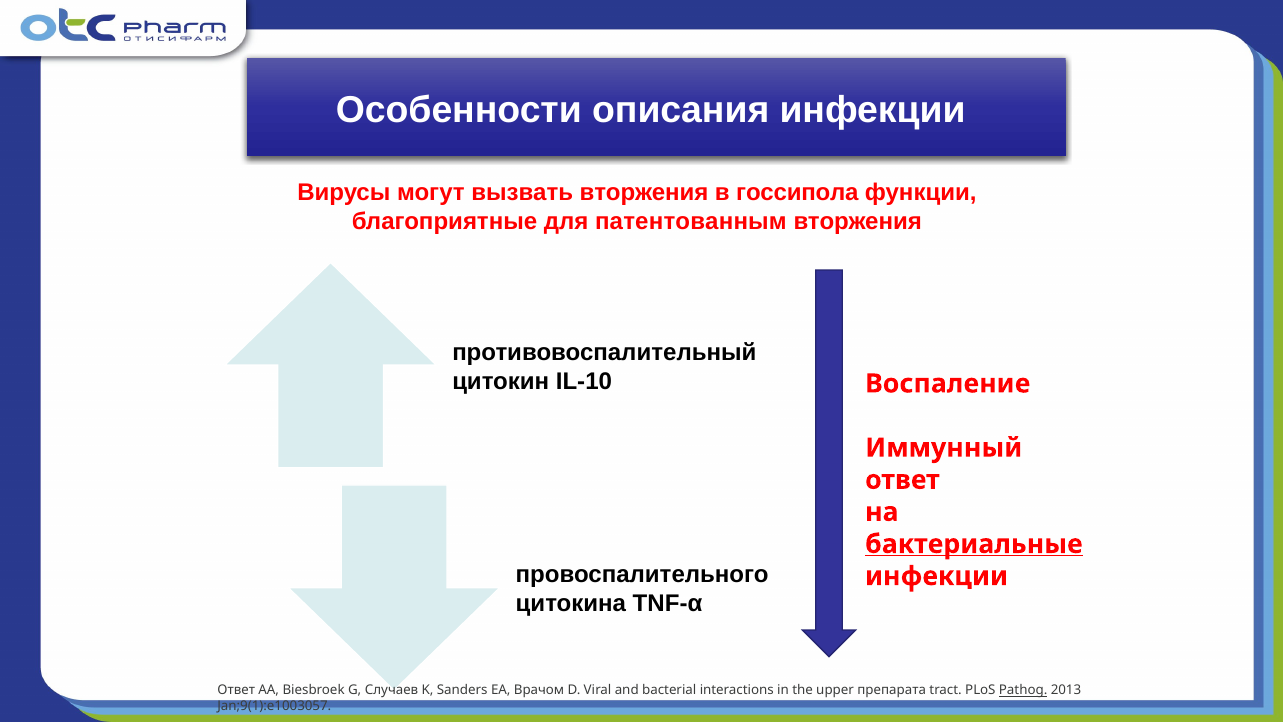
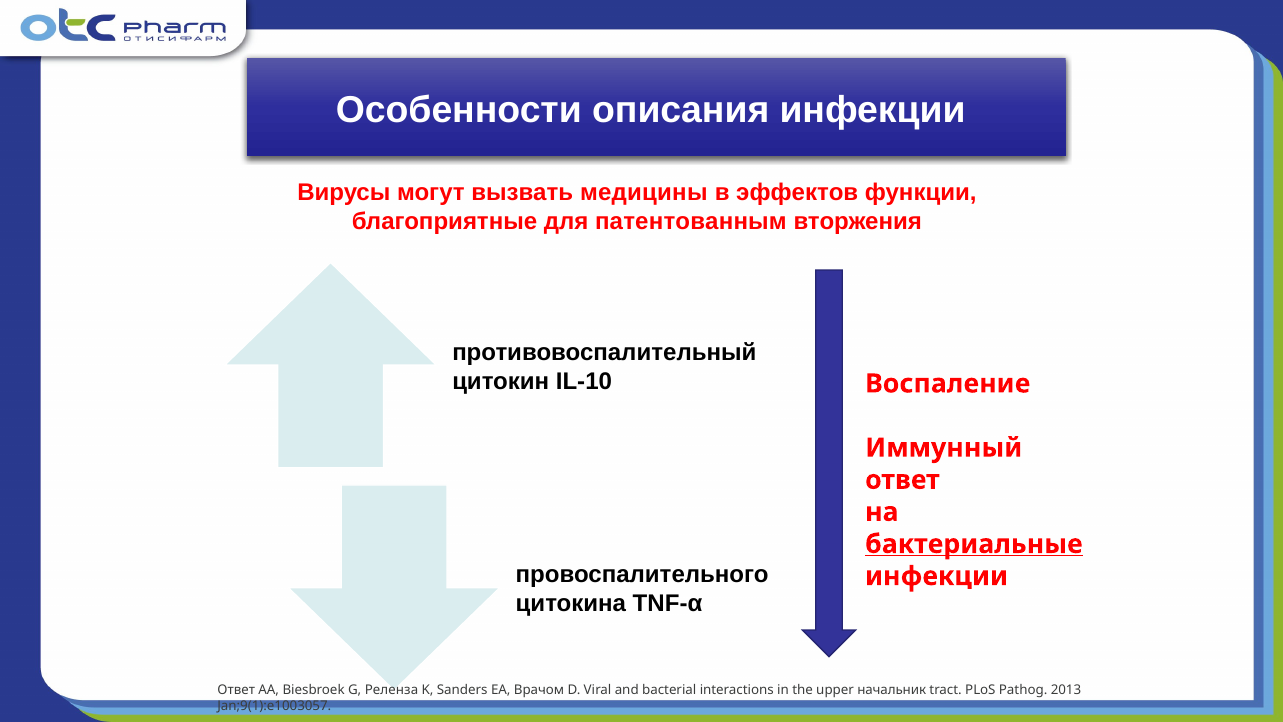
вызвать вторжения: вторжения -> медицины (644, 193)
госсипола: госсипола -> эффектов (797, 193)
Случаев: Случаев -> Реленза (391, 690)
препарата: препарата -> начальник (892, 690)
Pathog underline: present -> none (1023, 690)
